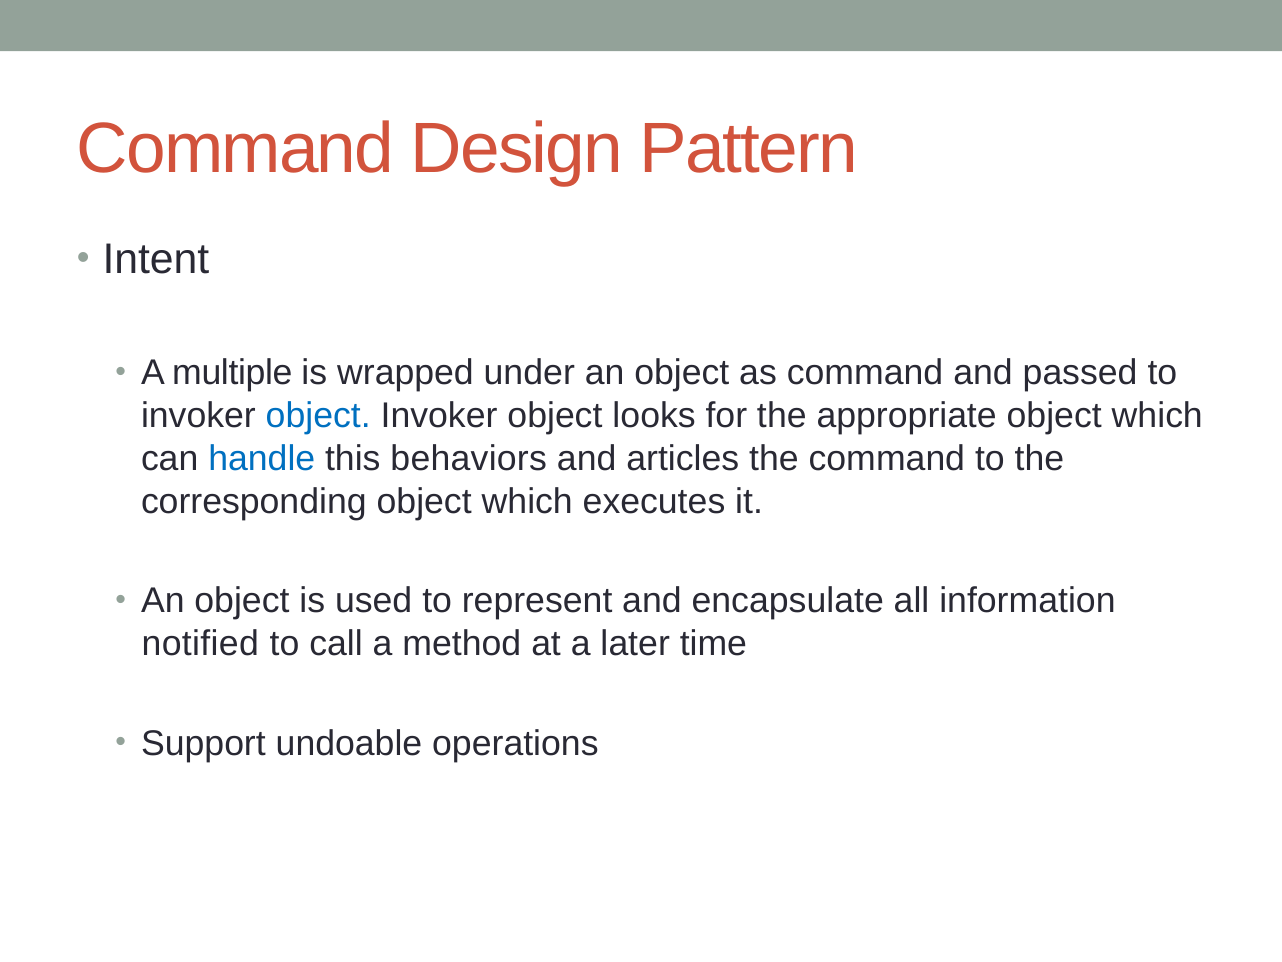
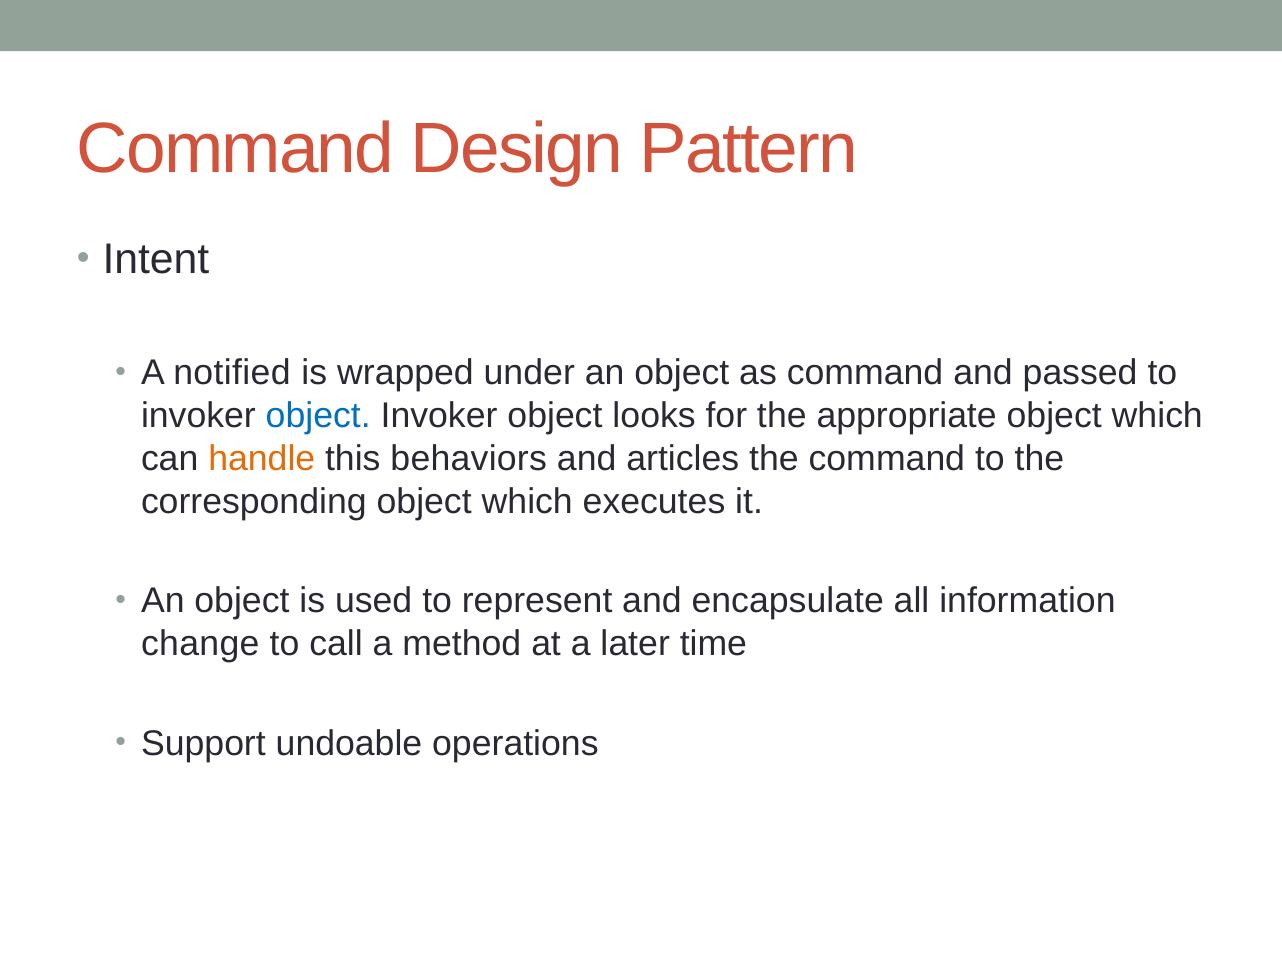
multiple: multiple -> notified (232, 373)
handle colour: blue -> orange (262, 458)
notified: notified -> change (200, 644)
